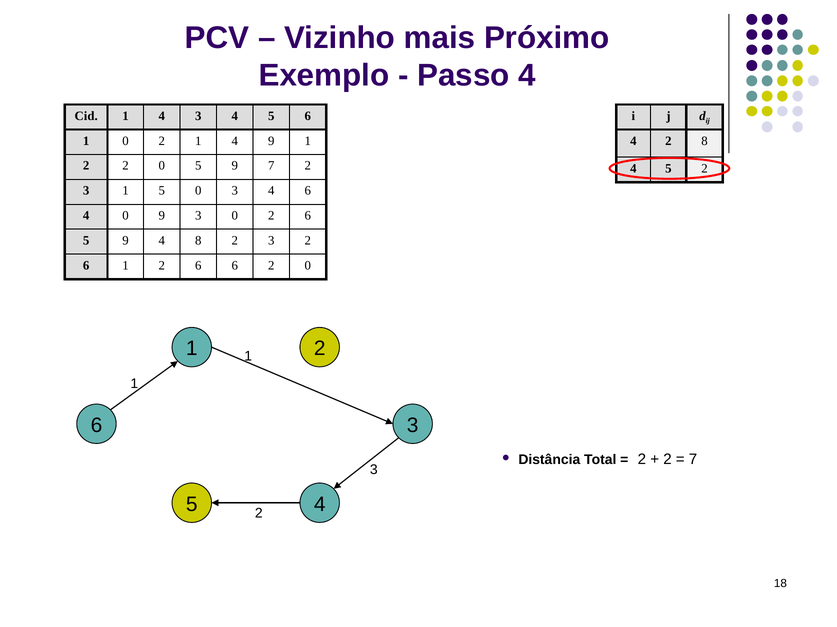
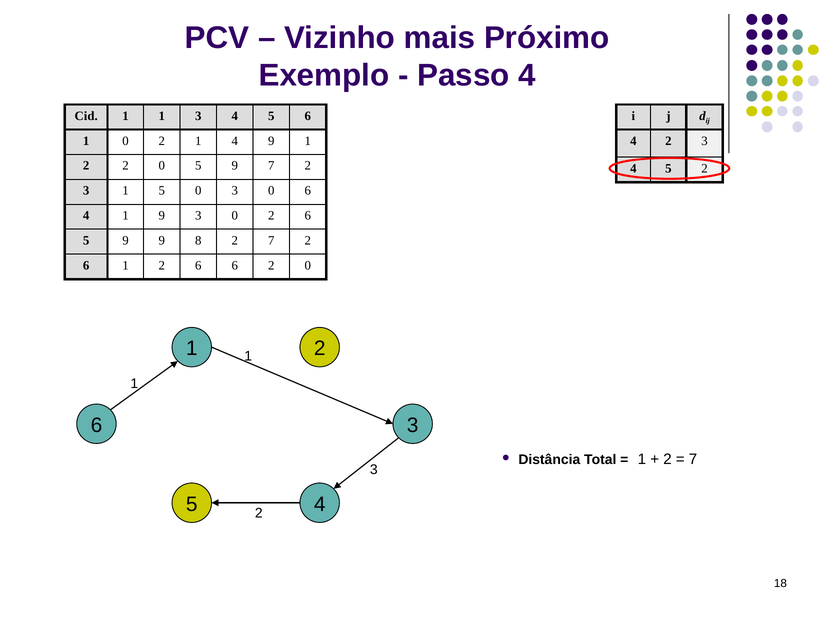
Cid 1 4: 4 -> 1 (162, 116)
4 2 8: 8 -> 3 (705, 141)
0 3 4: 4 -> 0 (271, 191)
0: 0 -> 1 (125, 216)
9 4: 4 -> 9 (162, 241)
8 2 3: 3 -> 7 (271, 241)
2: 2 -> 1 (642, 460)
